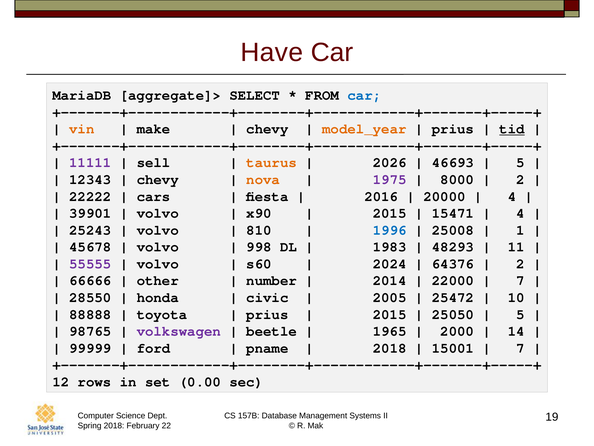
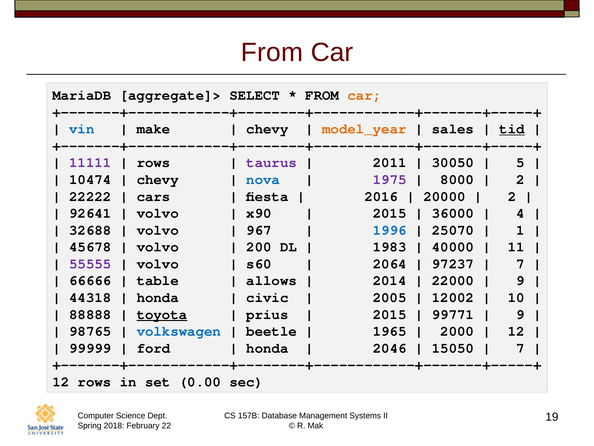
Have: Have -> From (272, 52)
car colour: blue -> orange (364, 95)
vin colour: orange -> blue (82, 129)
prius: prius -> sales (453, 129)
sell: sell -> rows (154, 162)
taurus colour: orange -> purple (272, 162)
2026: 2026 -> 2011 (390, 162)
46693: 46693 -> 30050 (453, 162)
12343: 12343 -> 10474 (90, 179)
nova colour: orange -> blue (263, 179)
4: 4 -> 2 (512, 196)
39901: 39901 -> 92641 (90, 213)
15471: 15471 -> 36000 (453, 213)
25243: 25243 -> 32688 (90, 230)
810: 810 -> 967 (259, 230)
25008: 25008 -> 25070 (453, 230)
998: 998 -> 200 (259, 247)
48293: 48293 -> 40000 (453, 247)
2024: 2024 -> 2064 (390, 264)
64376: 64376 -> 97237 (453, 264)
2: 2 -> 7 (520, 264)
other: other -> table (158, 280)
number: number -> allows (272, 280)
7: 7 -> 9 (520, 280)
28550: 28550 -> 44318 (90, 297)
25472: 25472 -> 12002 (453, 297)
toyota underline: none -> present (162, 314)
25050: 25050 -> 99771 (453, 314)
5: 5 -> 9 (520, 314)
volkswagen colour: purple -> blue (179, 331)
14: 14 -> 12 (516, 331)
pname: pname -> honda (267, 348)
2018: 2018 -> 2046 (390, 348)
15001: 15001 -> 15050 (453, 348)
